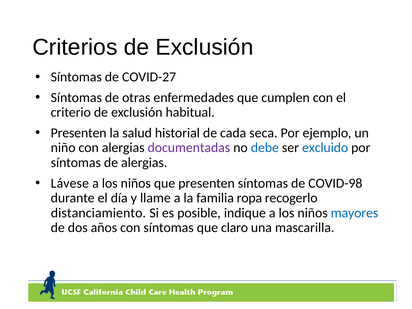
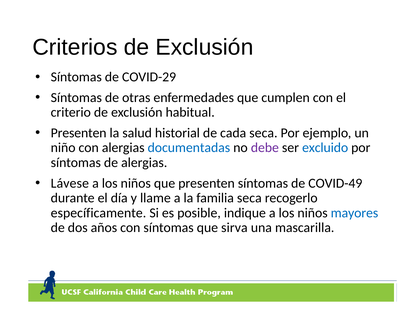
COVID-27: COVID-27 -> COVID-29 (149, 77)
documentadas colour: purple -> blue (189, 148)
debe colour: blue -> purple (265, 148)
COVID-98: COVID-98 -> COVID-49 (335, 183)
familia ropa: ropa -> seca (249, 198)
distanciamiento: distanciamiento -> específicamente (98, 213)
claro: claro -> sirva (234, 228)
